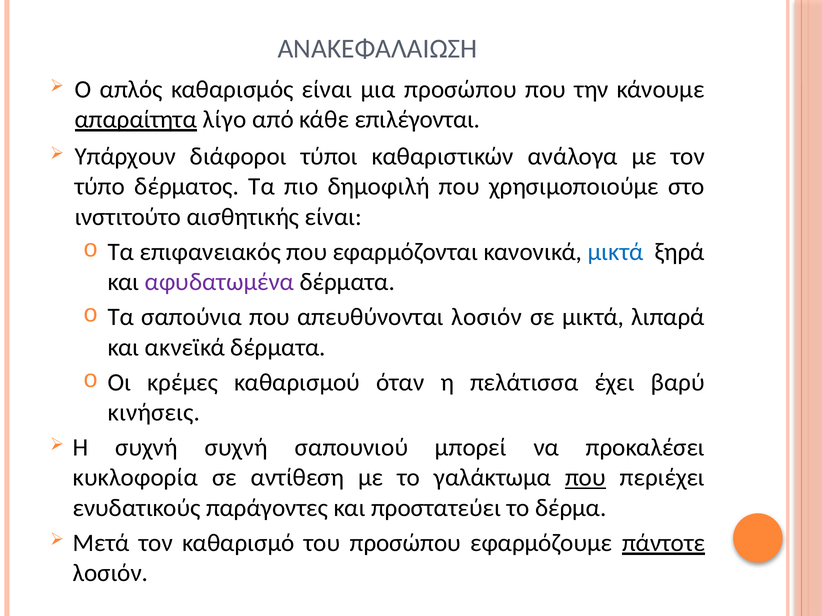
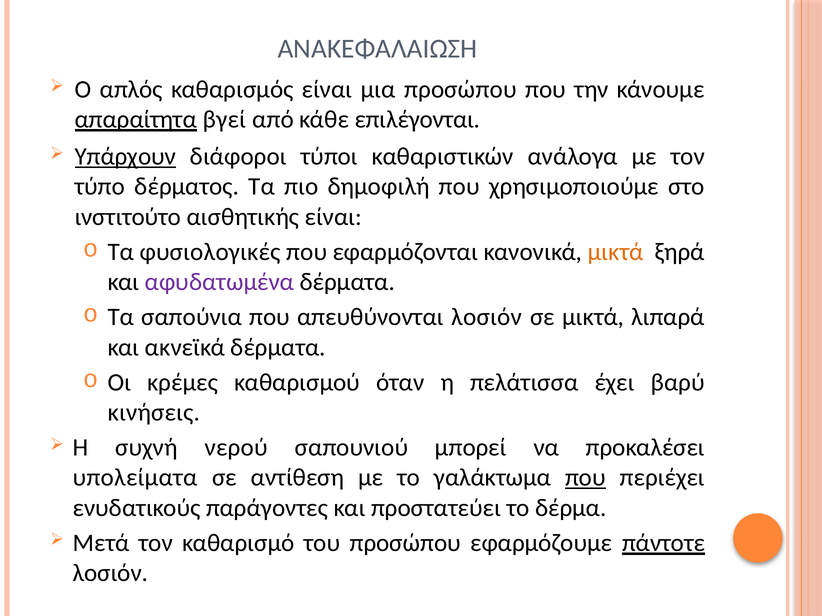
λίγο: λίγο -> βγεί (225, 120)
Υπάρχουν underline: none -> present (125, 157)
επιφανειακός: επιφανειακός -> φυσιολογικές (210, 252)
μικτά colour: blue -> orange (616, 252)
συχνή συχνή: συχνή -> νερού (236, 448)
κυκλοφορία: κυκλοφορία -> υπολείματα (135, 478)
